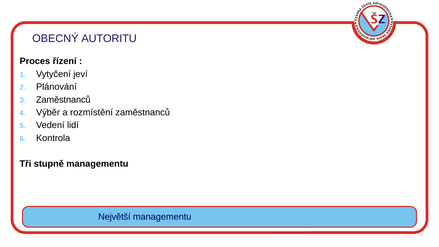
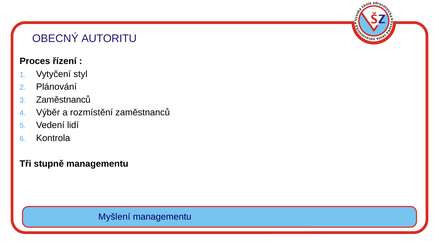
jeví: jeví -> styl (80, 74)
Největší: Největší -> Myšlení (114, 217)
